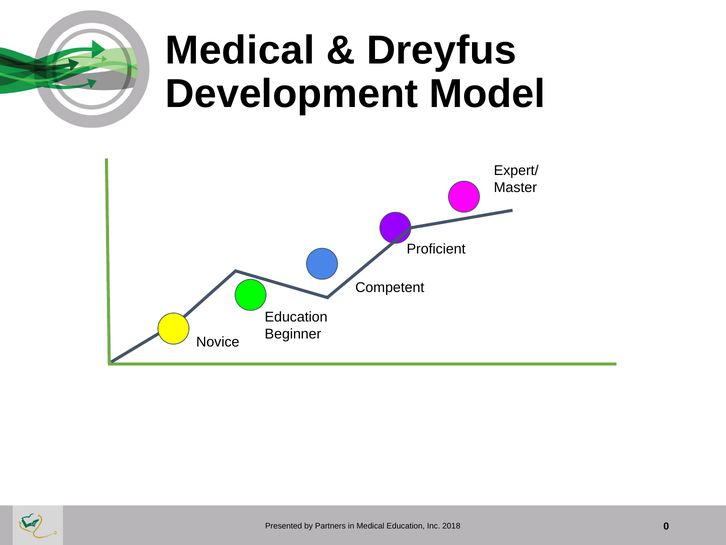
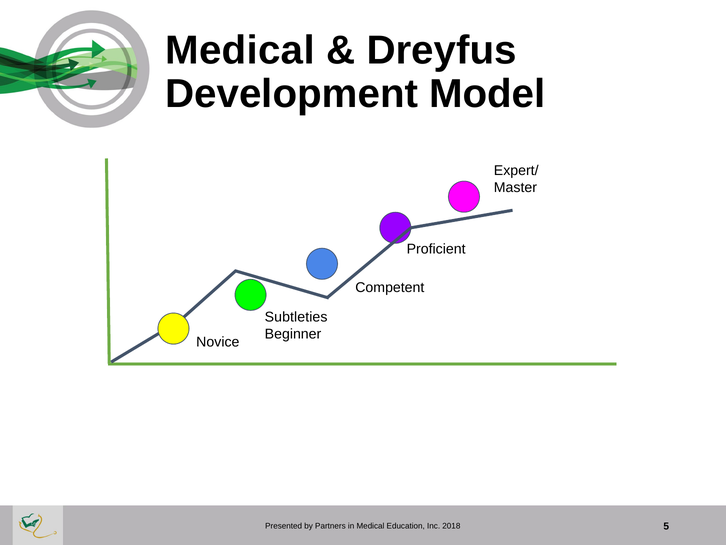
Education: Education -> Subtleties (296, 317)
0: 0 -> 5 (666, 526)
